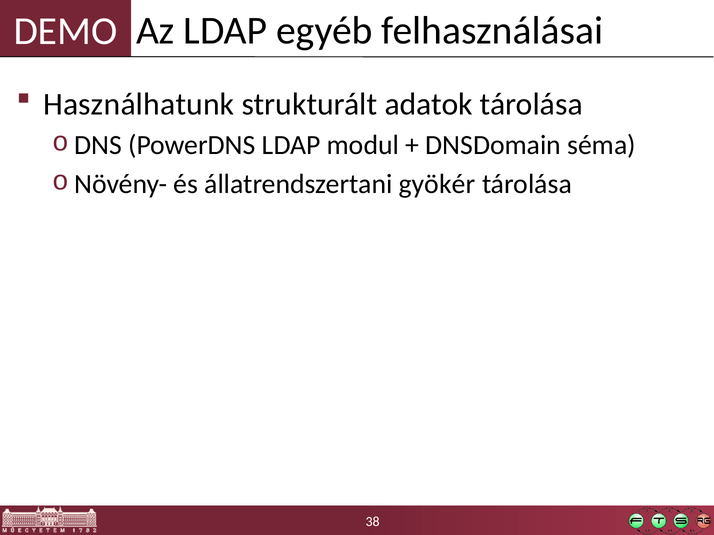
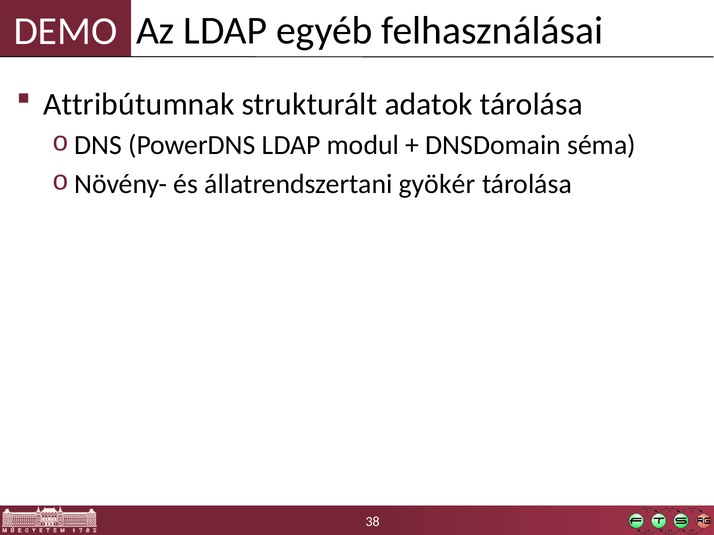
Használhatunk: Használhatunk -> Attribútumnak (139, 104)
